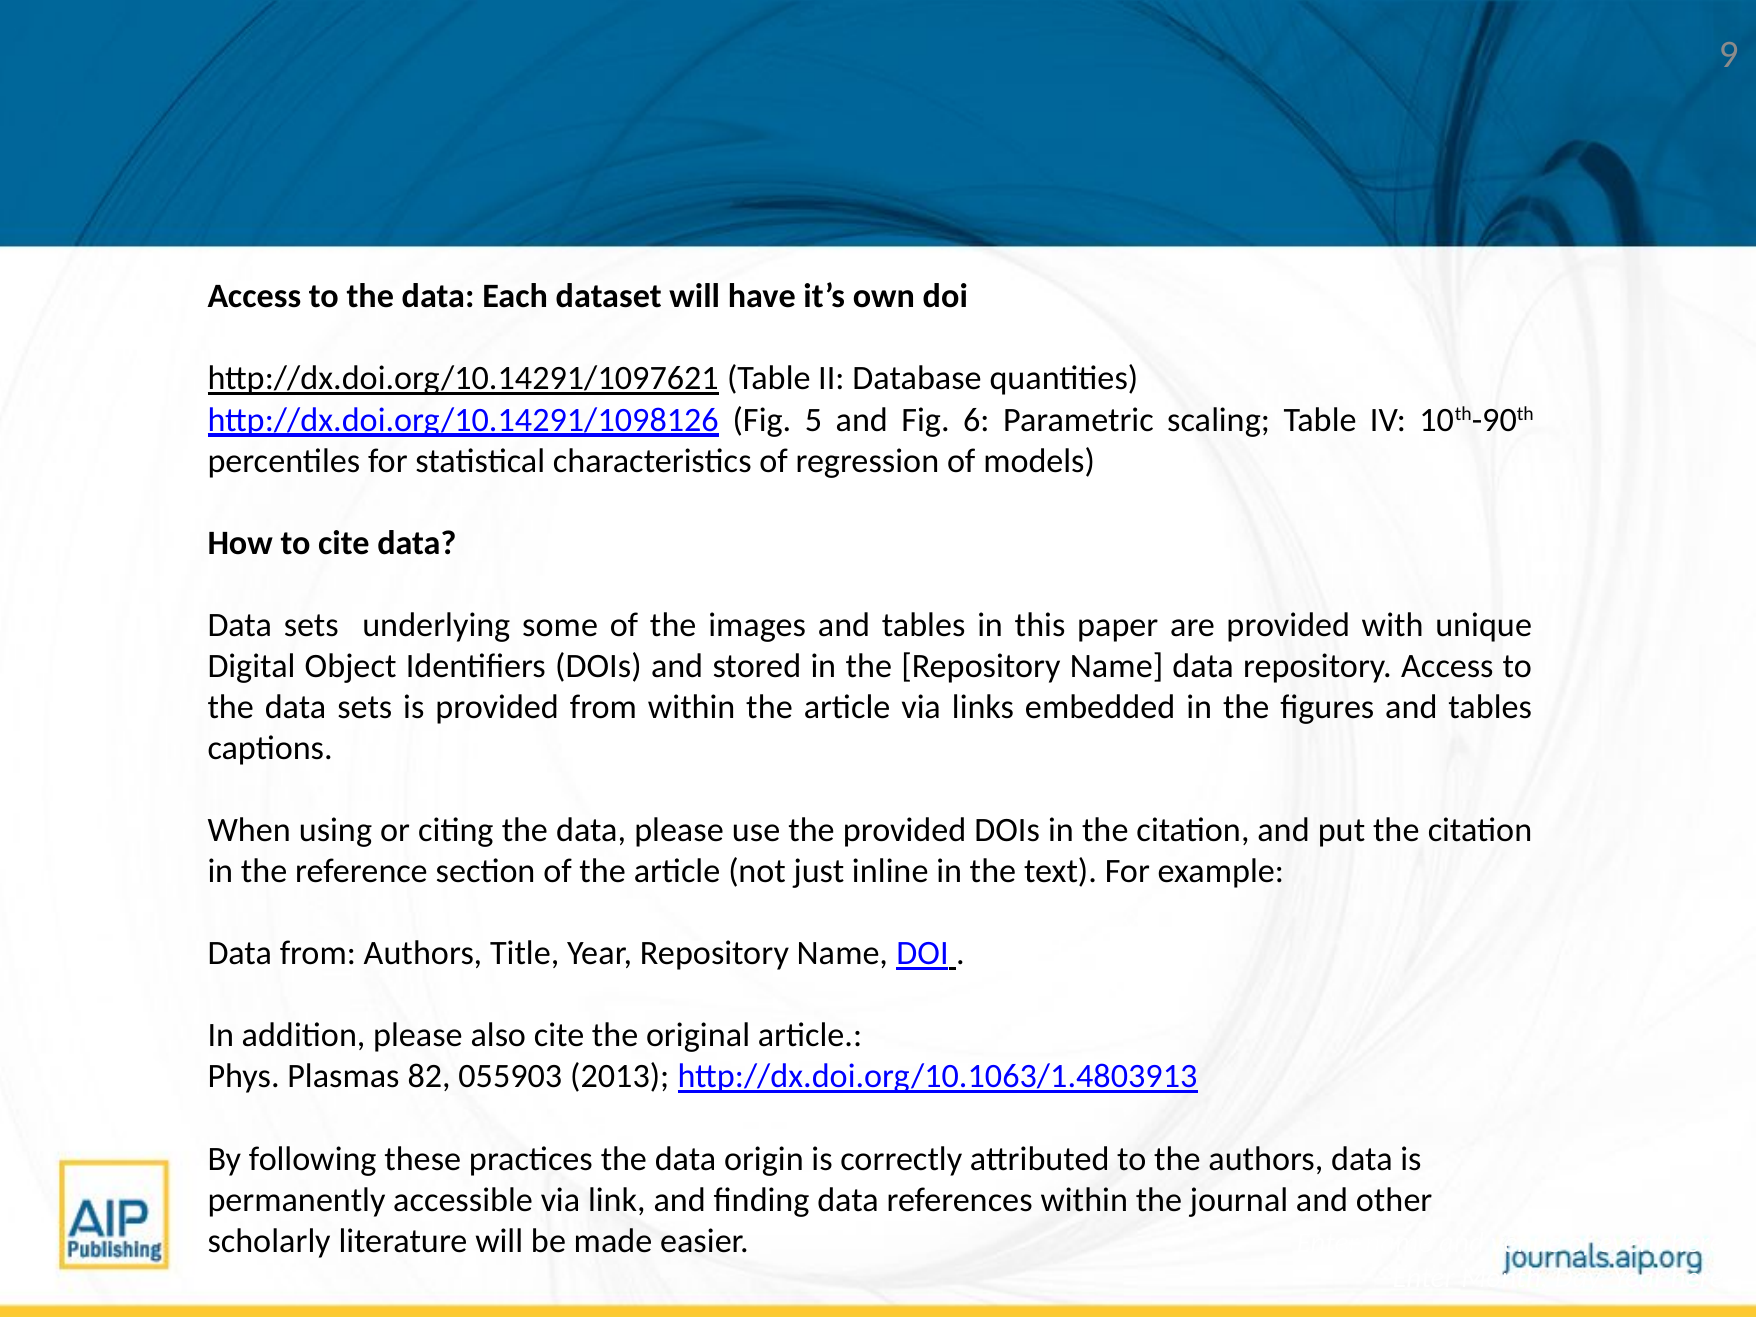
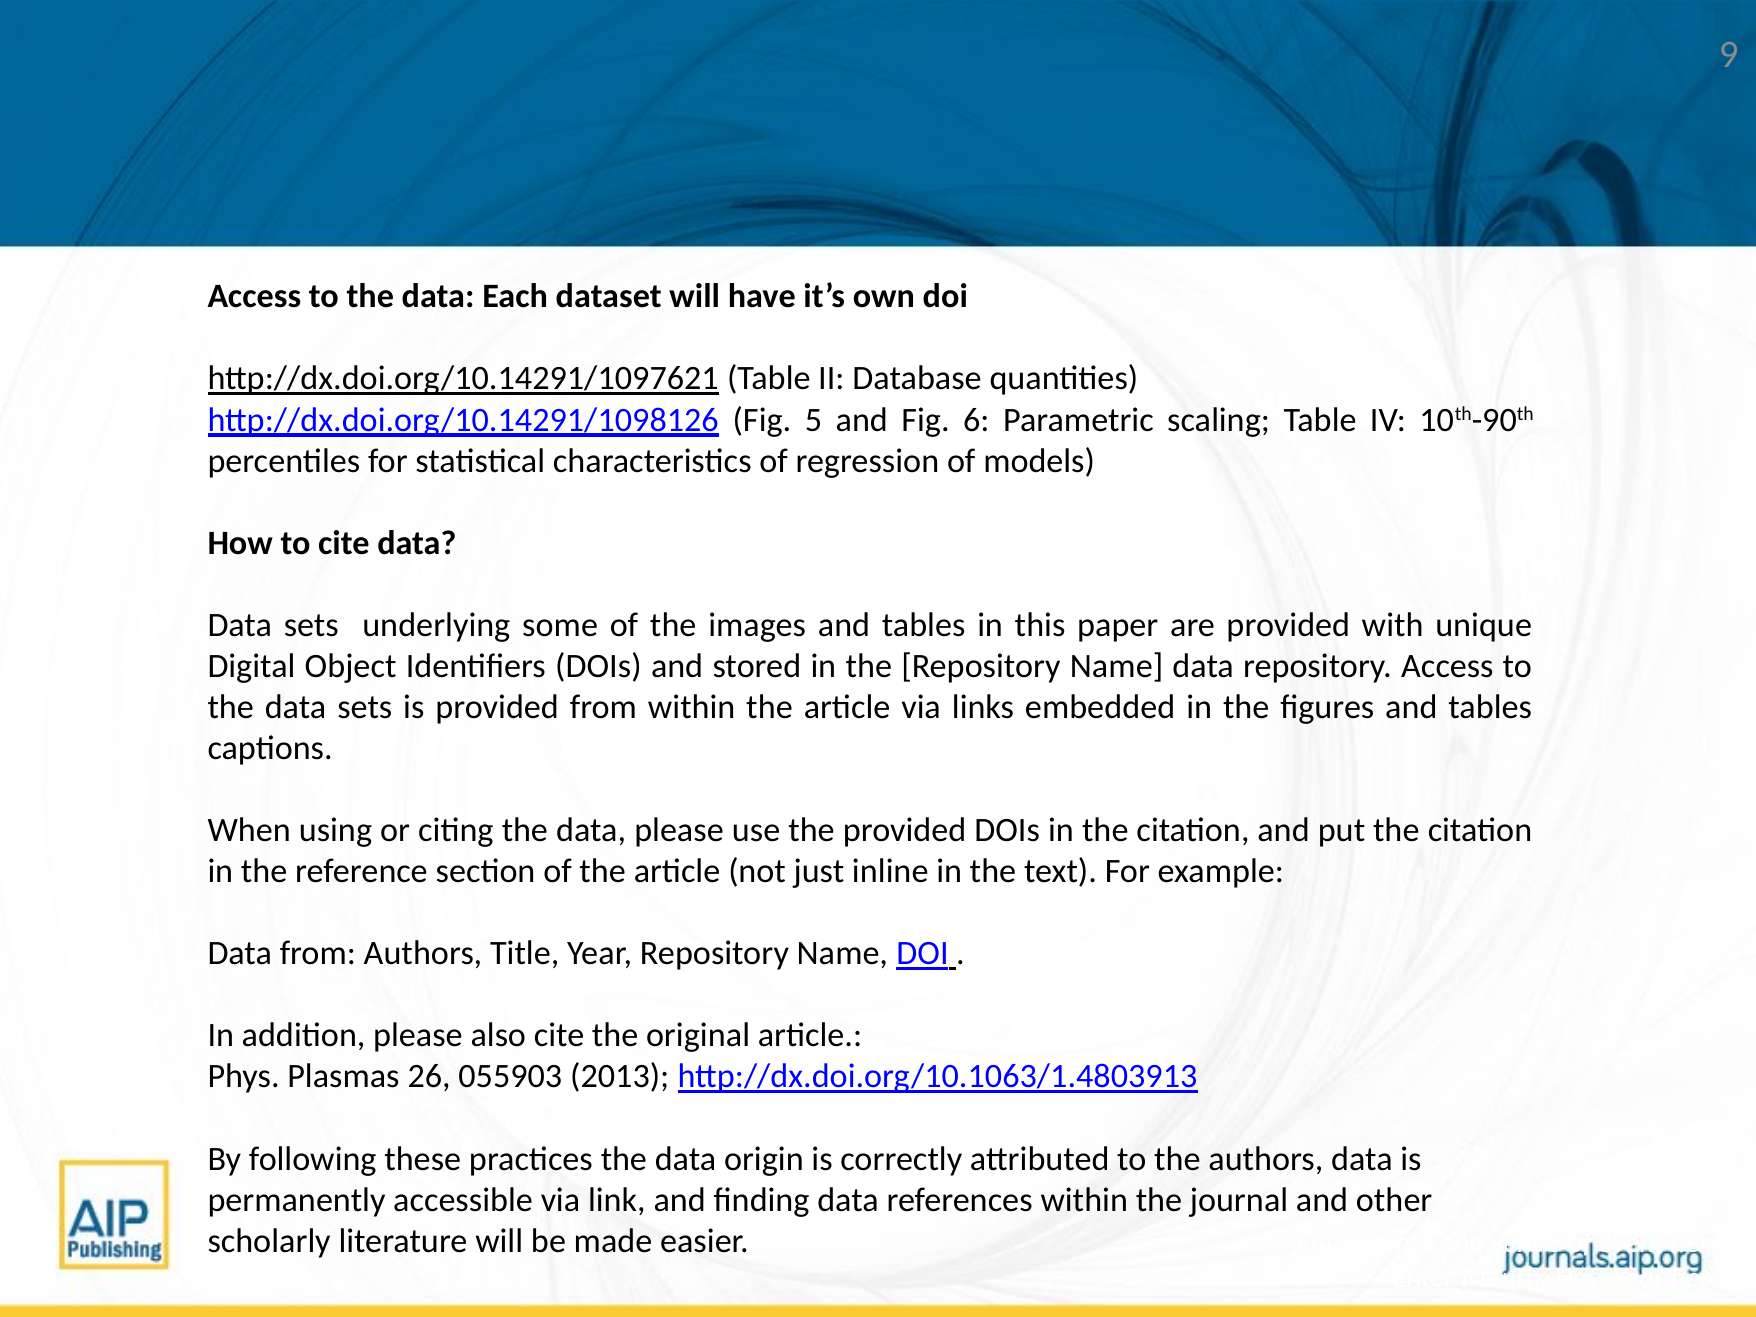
82: 82 -> 26 (429, 1076)
